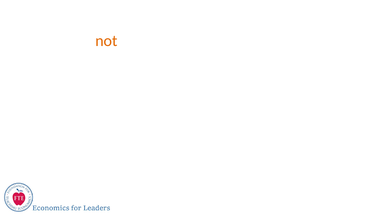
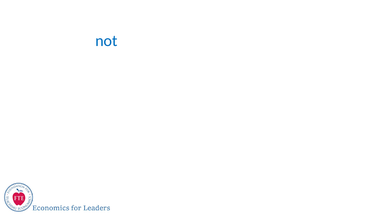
not colour: orange -> blue (106, 41)
